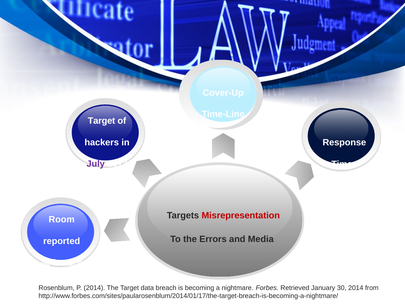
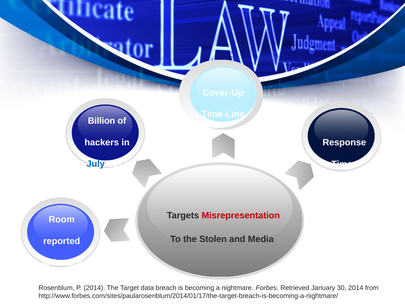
Target: Target -> Billion (102, 121)
July colour: purple -> blue (96, 164)
Errors: Errors -> Stolen (213, 239)
